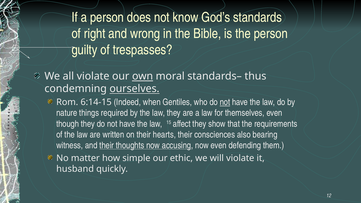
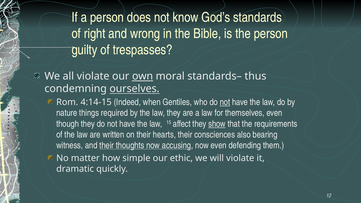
6:14-15: 6:14-15 -> 4:14-15 (96, 102)
show underline: none -> present (217, 124)
husband: husband -> dramatic (75, 169)
